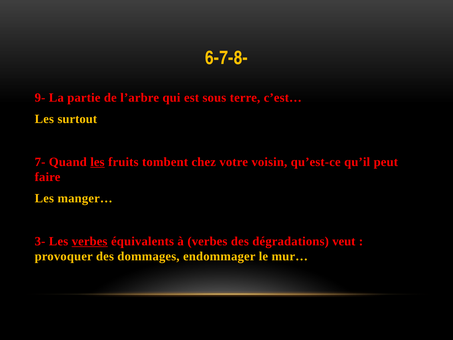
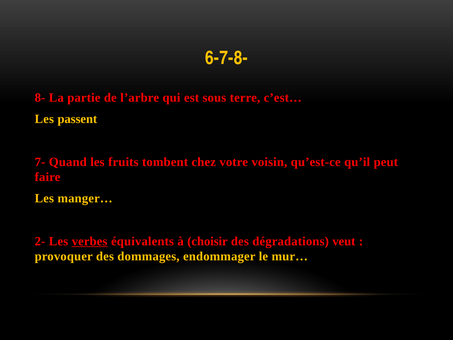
9-: 9- -> 8- (40, 98)
surtout: surtout -> passent (77, 119)
les underline: present -> none (97, 162)
3-: 3- -> 2- (40, 241)
à verbes: verbes -> choisir (207, 241)
